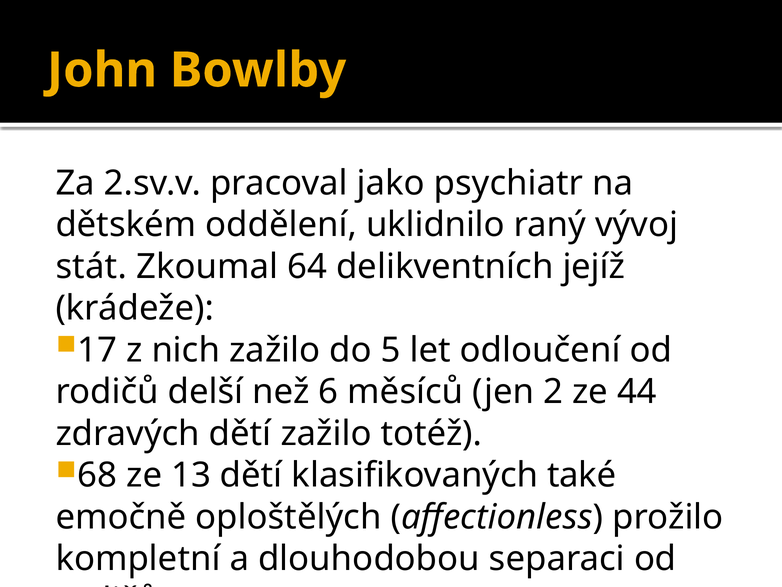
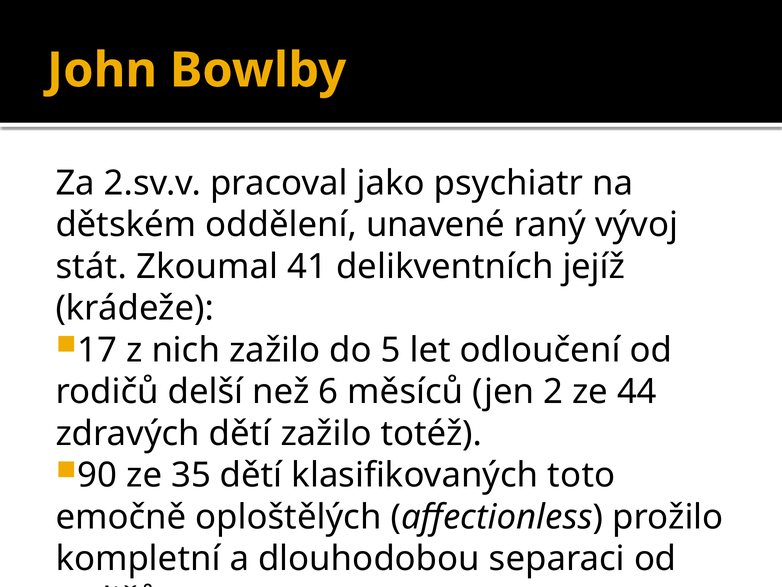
uklidnilo: uklidnilo -> unavené (436, 225)
64: 64 -> 41 (307, 266)
68: 68 -> 90 (97, 475)
13: 13 -> 35 (191, 475)
také: také -> toto (581, 475)
